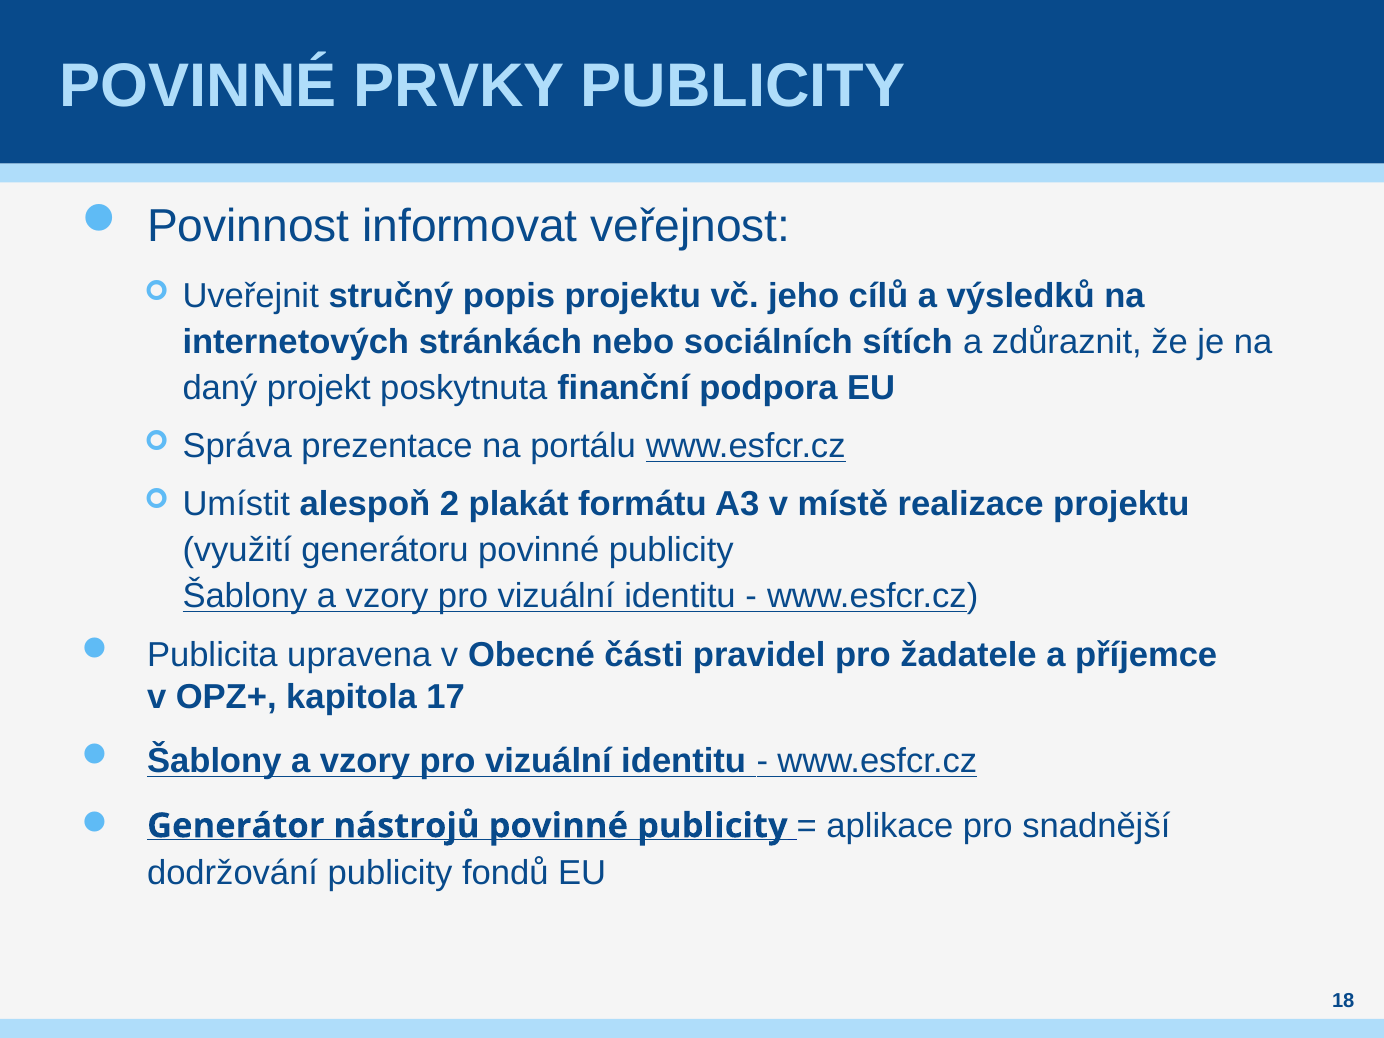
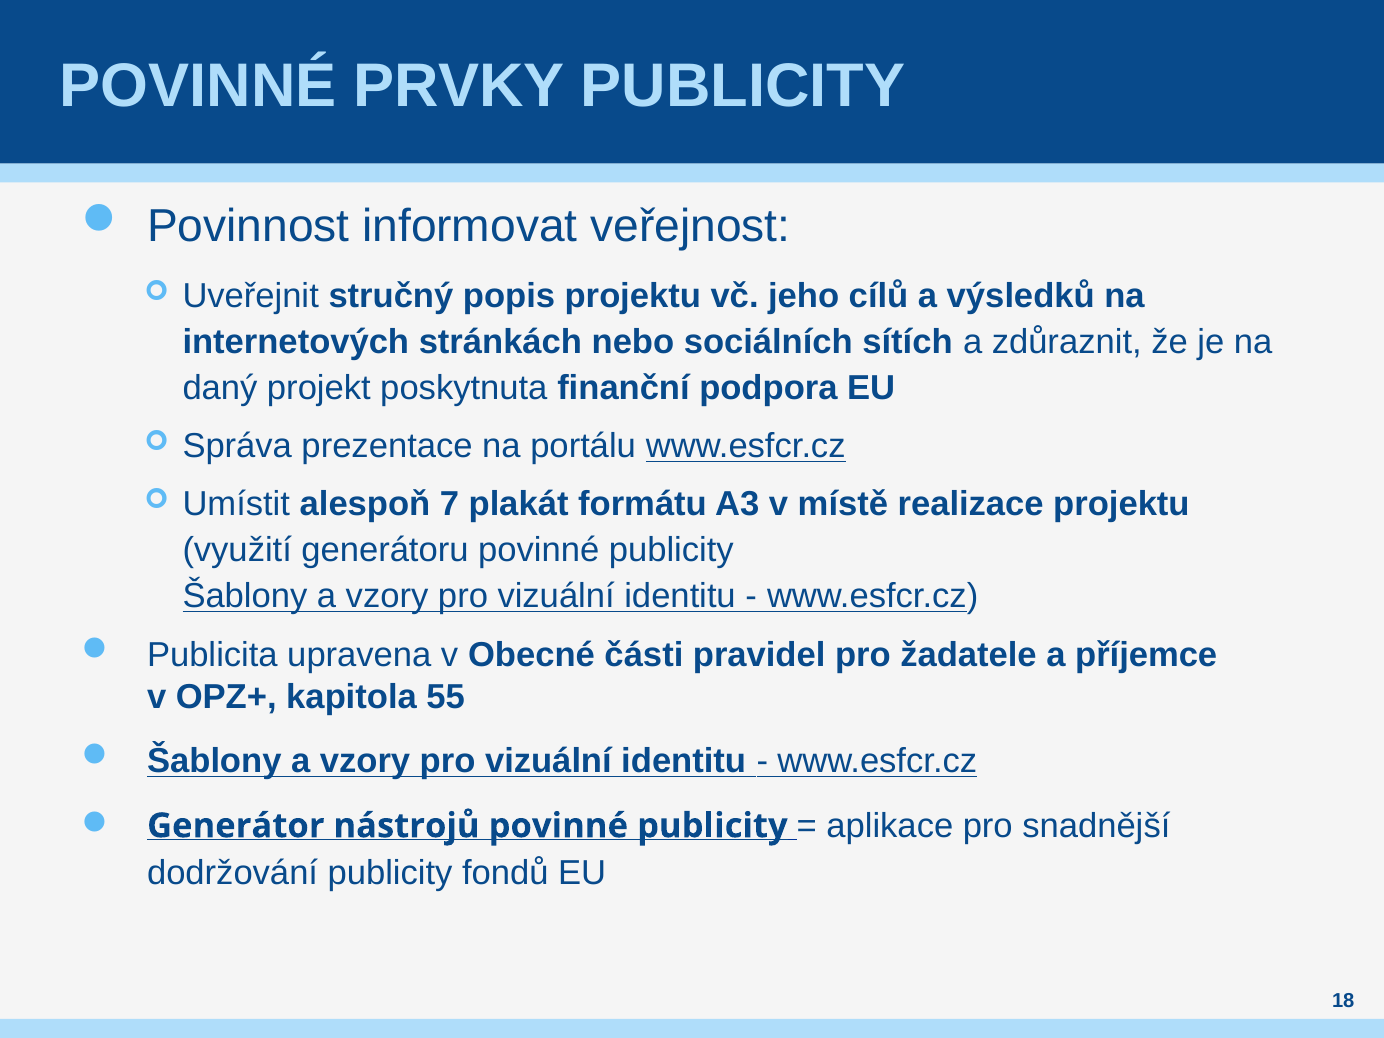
2: 2 -> 7 (449, 504)
17: 17 -> 55 (446, 697)
